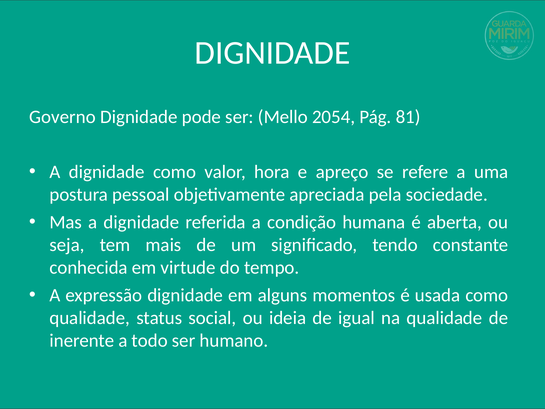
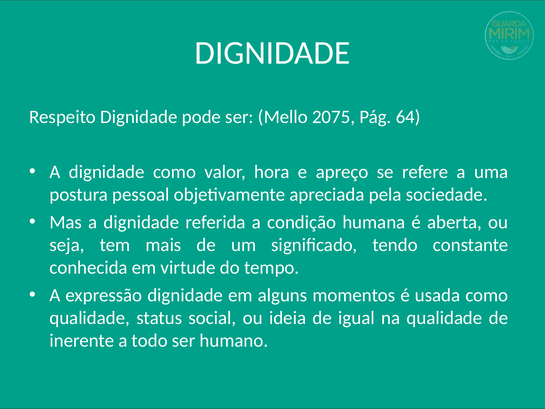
Governo: Governo -> Respeito (62, 117)
2054: 2054 -> 2075 (334, 117)
81: 81 -> 64 (408, 117)
